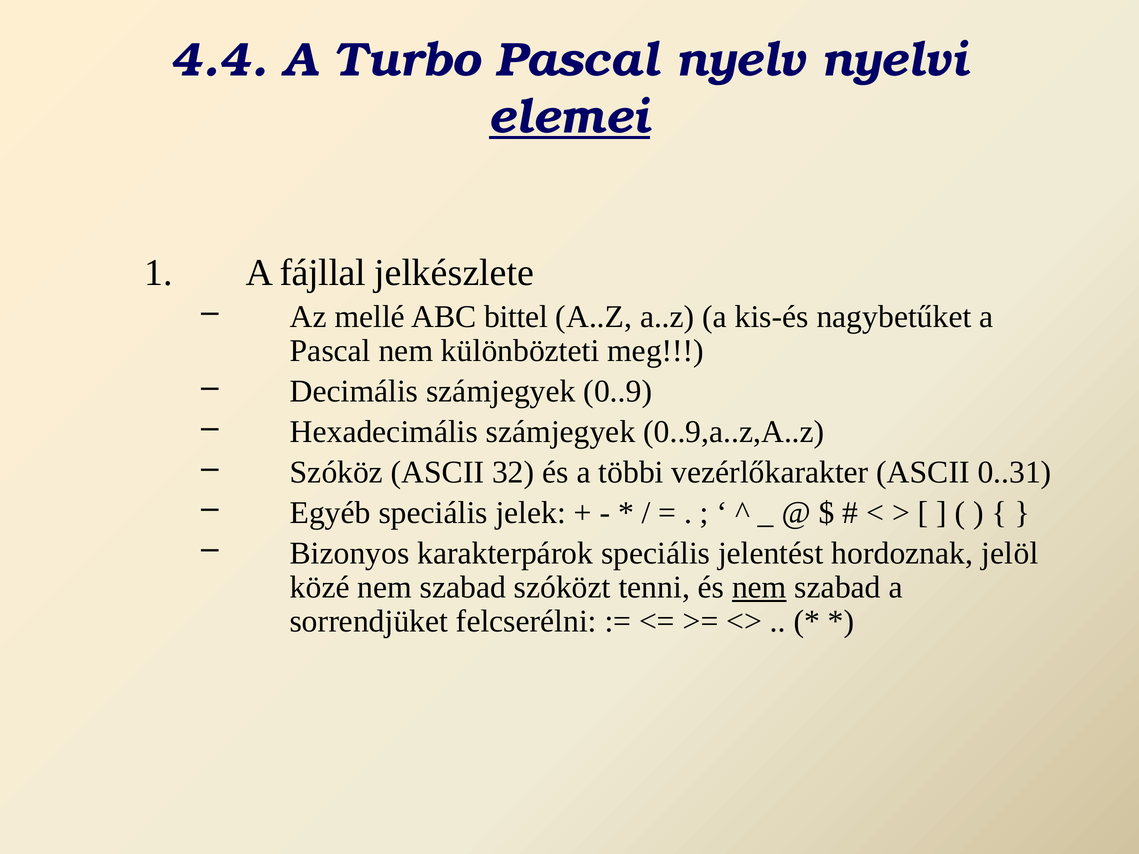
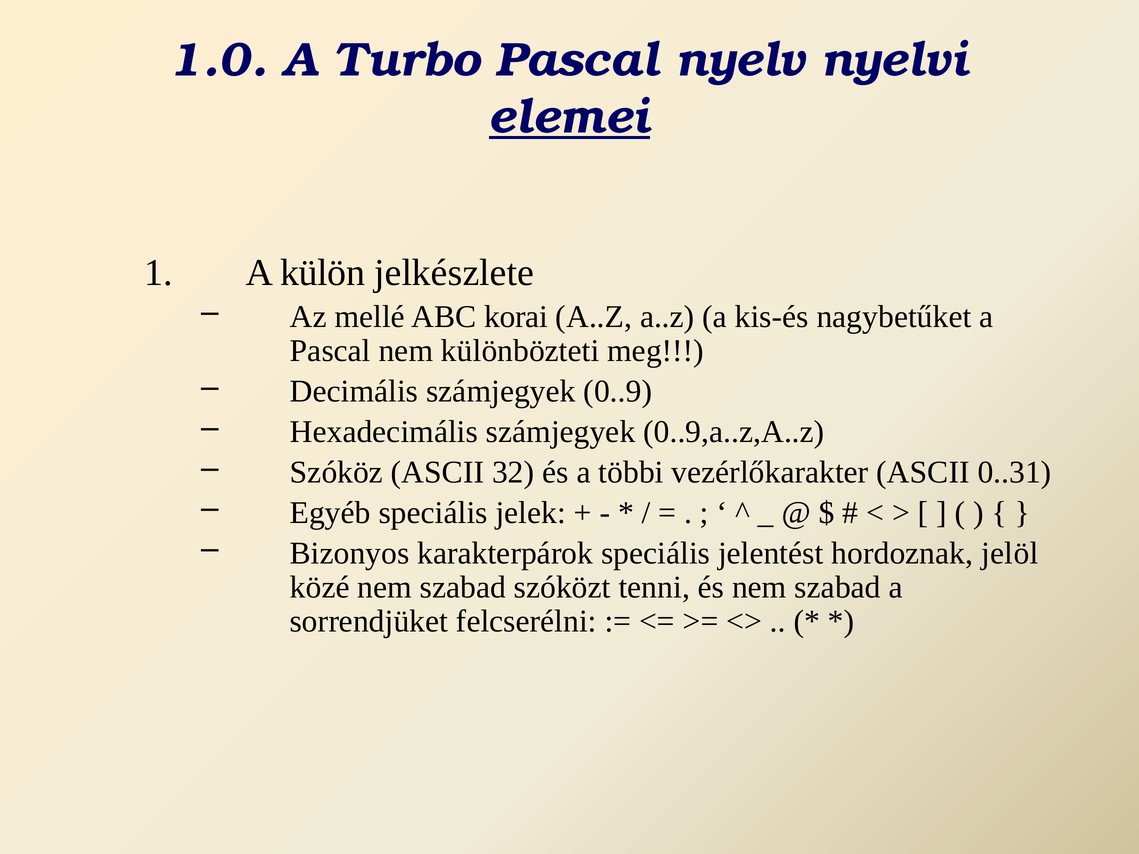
4.4: 4.4 -> 1.0 (218, 60)
fájllal: fájllal -> külön (323, 273)
bittel: bittel -> korai (516, 317)
nem underline: present -> none (759, 587)
